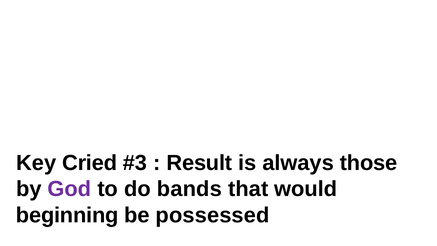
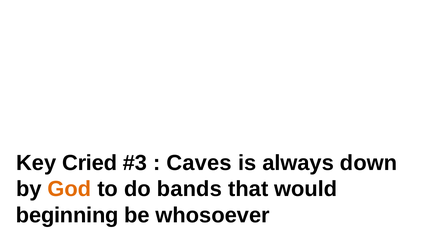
Result: Result -> Caves (199, 163)
those: those -> down (368, 163)
God colour: purple -> orange (69, 189)
possessed: possessed -> whosoever (213, 215)
